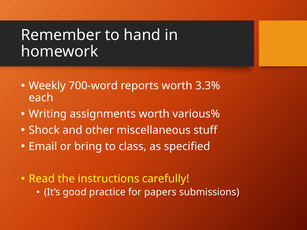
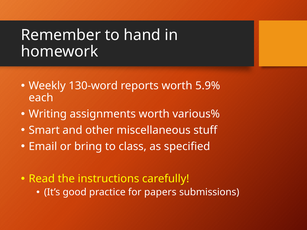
700-word: 700-word -> 130-word (93, 86)
3.3%: 3.3% -> 5.9% (208, 86)
Shock: Shock -> Smart (44, 130)
